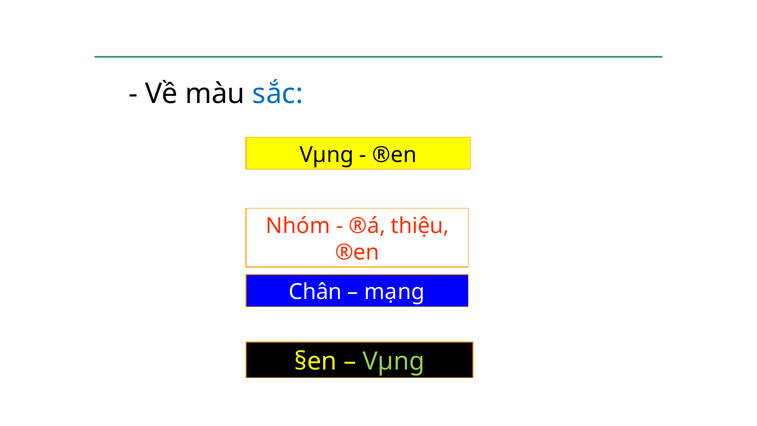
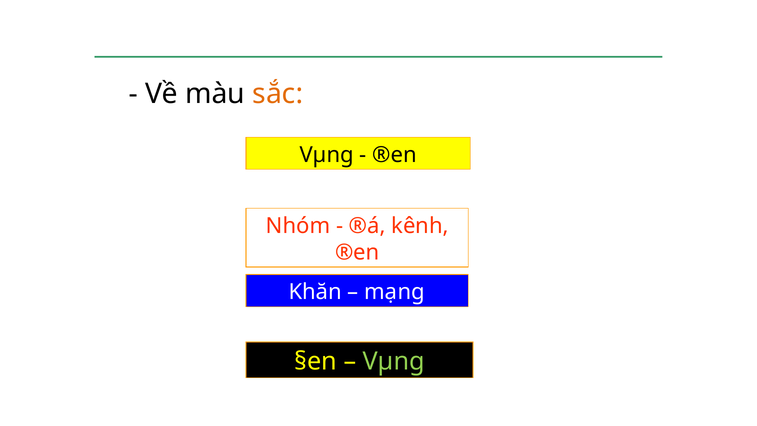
sắc colour: blue -> orange (278, 94)
thiệu: thiệu -> kênh (420, 226)
Chân: Chân -> Khăn (315, 292)
